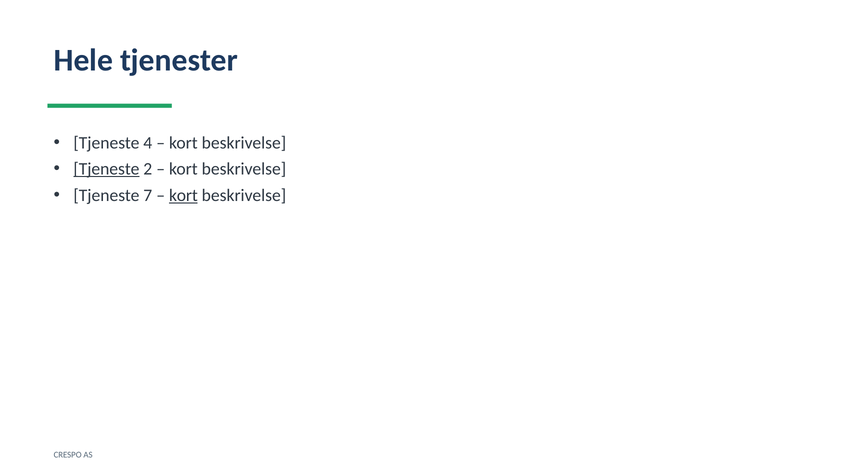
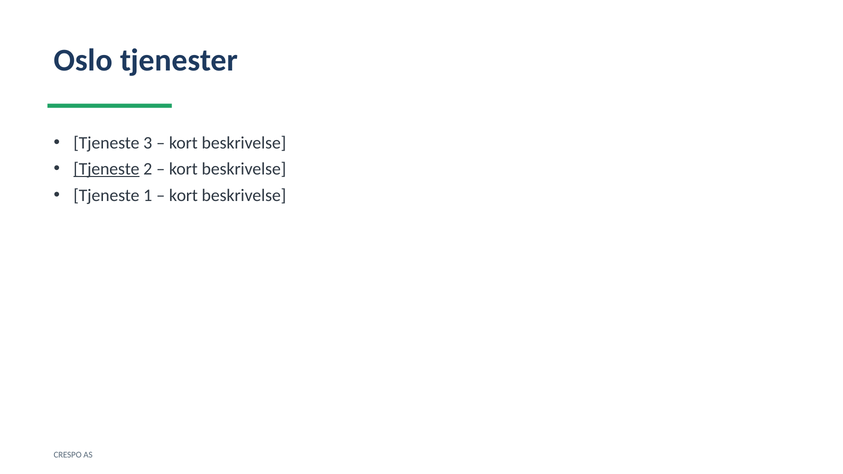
Hele: Hele -> Oslo (83, 60)
4: 4 -> 3 (148, 143)
7: 7 -> 1 (148, 195)
kort underline: present -> none (183, 195)
